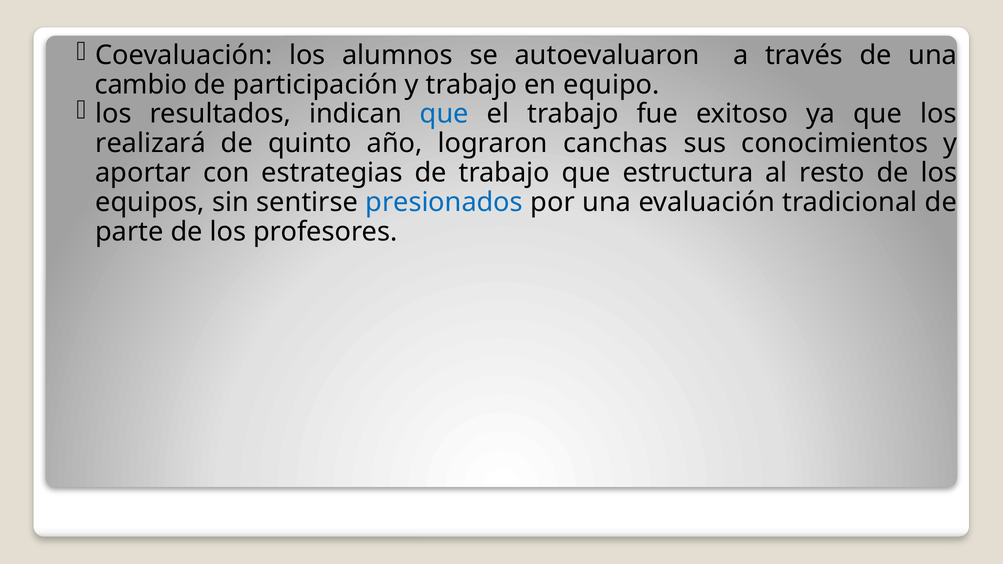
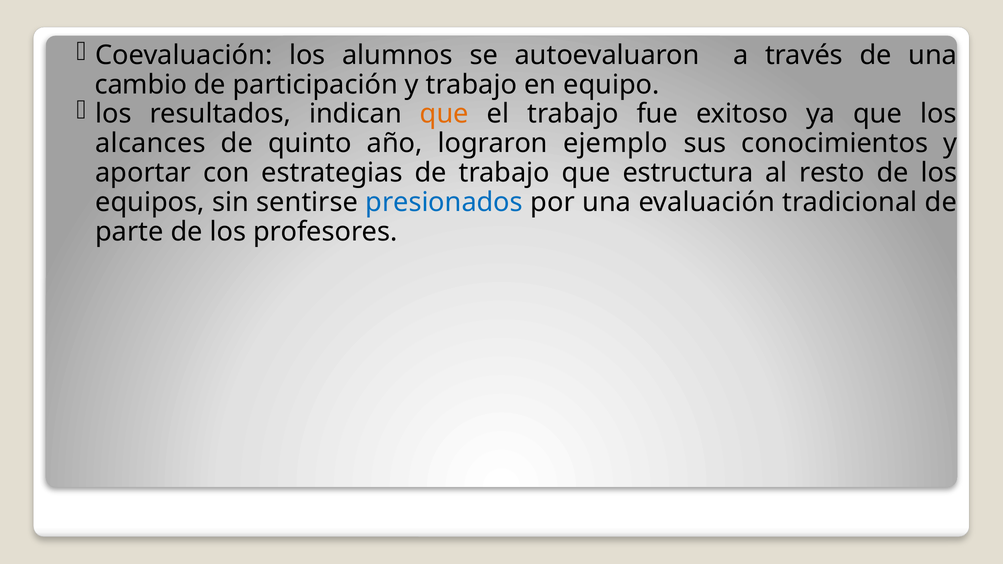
que colour: blue -> orange (444, 114)
realizará: realizará -> alcances (150, 143)
canchas: canchas -> ejemplo (615, 143)
